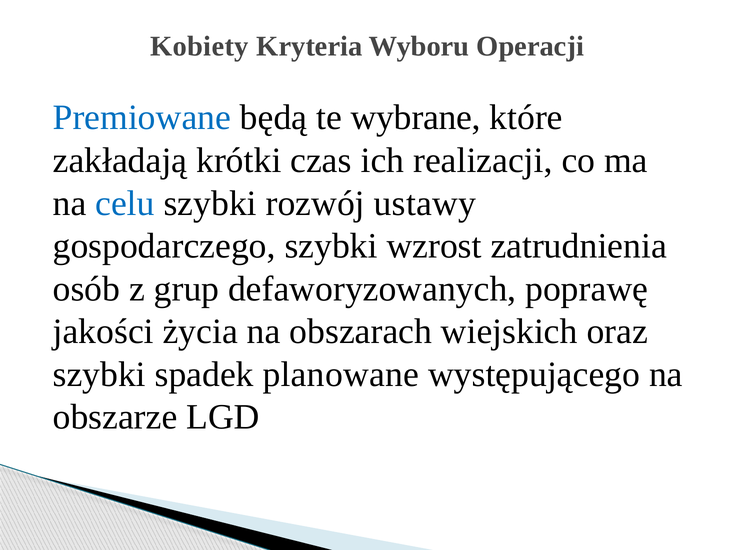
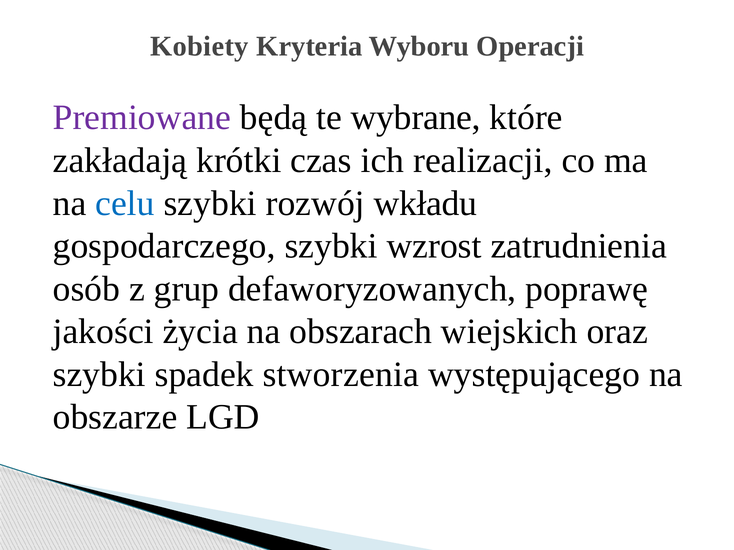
Premiowane colour: blue -> purple (142, 118)
ustawy: ustawy -> wkładu (425, 203)
planowane: planowane -> stworzenia (341, 375)
